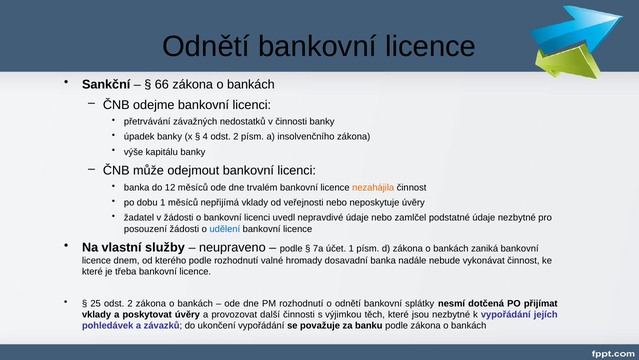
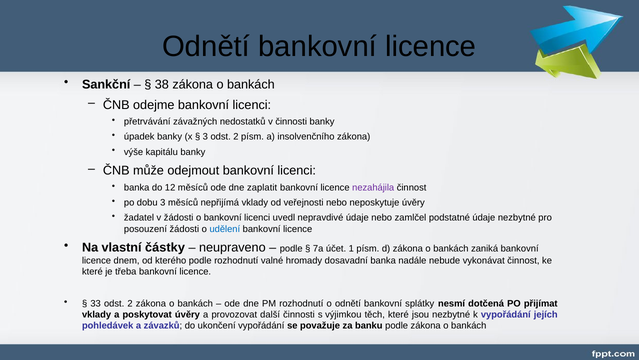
66: 66 -> 38 (162, 84)
4: 4 -> 3 (205, 137)
trvalém: trvalém -> zaplatit (262, 187)
nezahájila colour: orange -> purple (373, 187)
dobu 1: 1 -> 3 (163, 202)
služby: služby -> částky (165, 247)
25: 25 -> 33 (96, 303)
